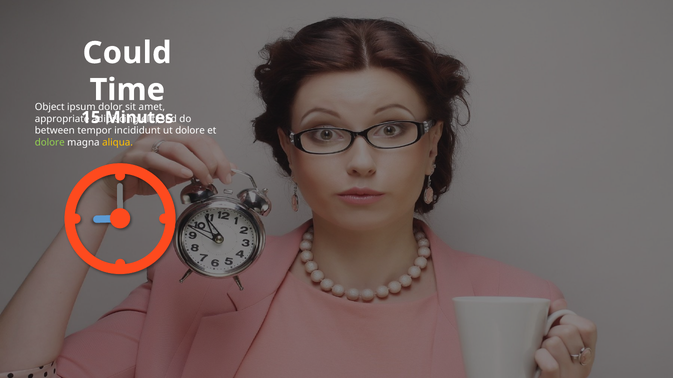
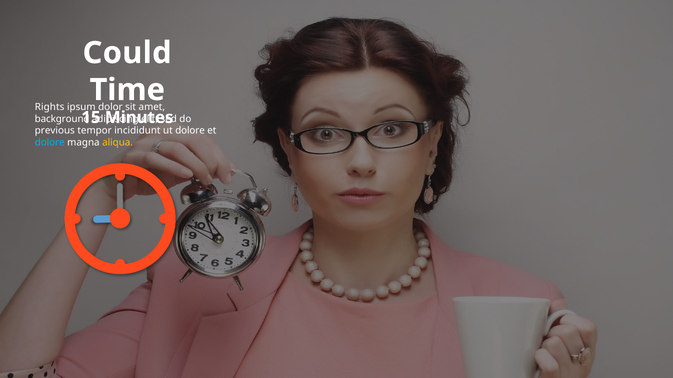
Object: Object -> Rights (50, 107)
appropriate: appropriate -> background (62, 119)
between: between -> previous (55, 131)
dolore colour: light green -> light blue (50, 143)
